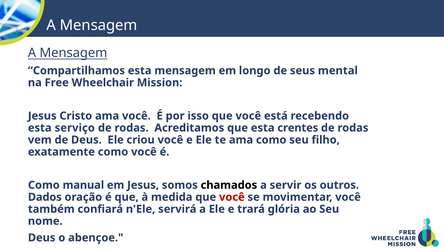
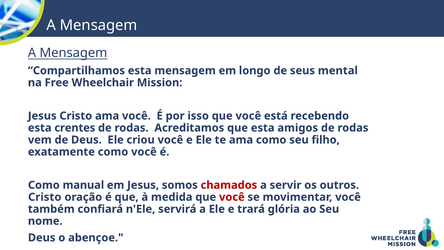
serviço: serviço -> crentes (75, 128)
crentes: crentes -> amigos (298, 128)
chamados colour: black -> red (229, 185)
Dados: Dados -> Cristo (45, 197)
